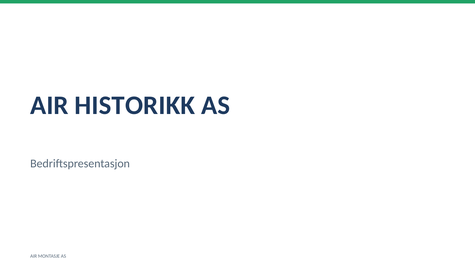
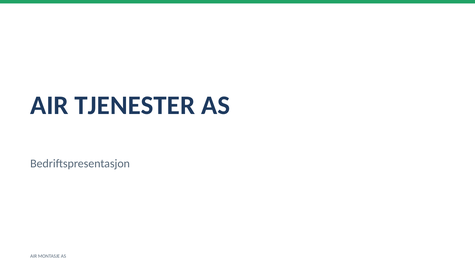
HISTORIKK: HISTORIKK -> TJENESTER (135, 105)
